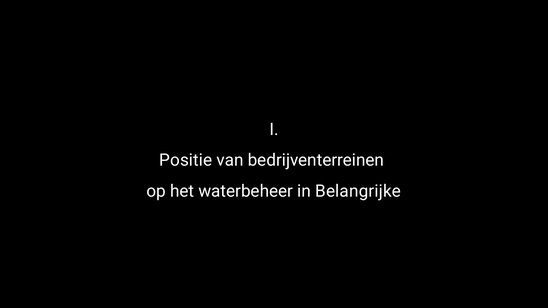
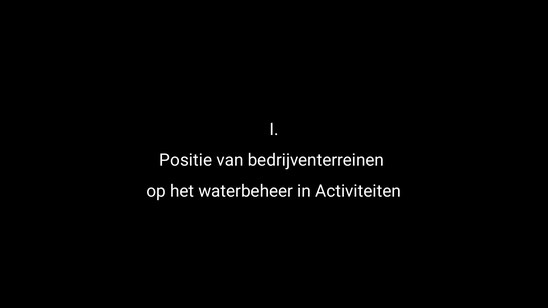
Belangrijke: Belangrijke -> Activiteiten (358, 191)
